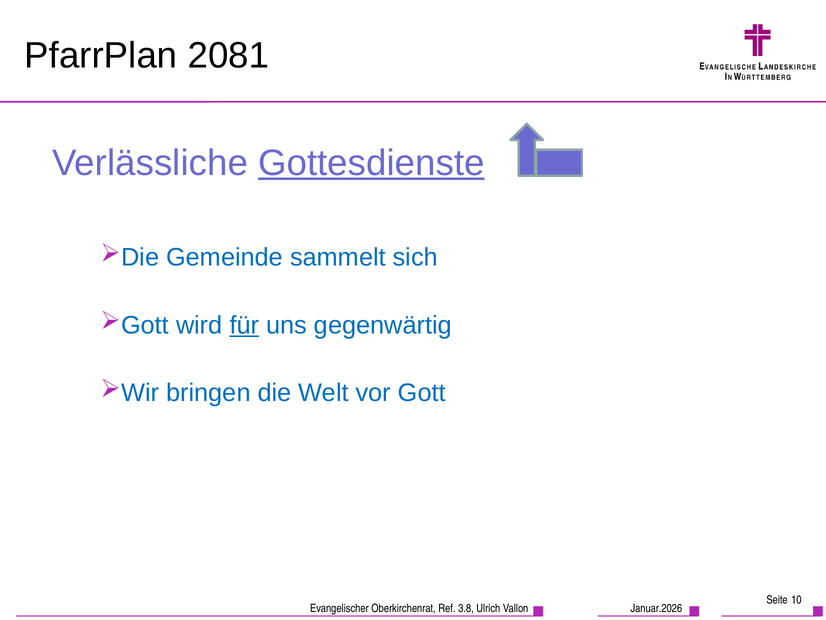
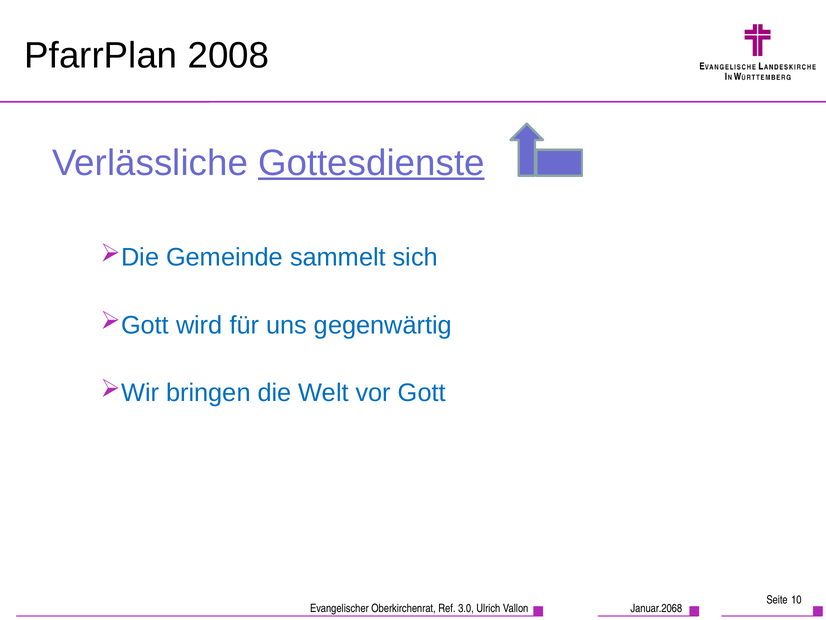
2081: 2081 -> 2008 (229, 55)
für underline: present -> none (244, 325)
3.8: 3.8 -> 3.0 (466, 608)
Januar.2026: Januar.2026 -> Januar.2068 (656, 608)
